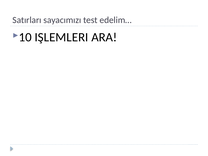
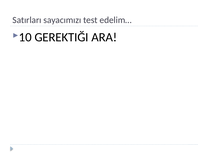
IŞLEMLERI: IŞLEMLERI -> GEREKTIĞI (62, 37)
